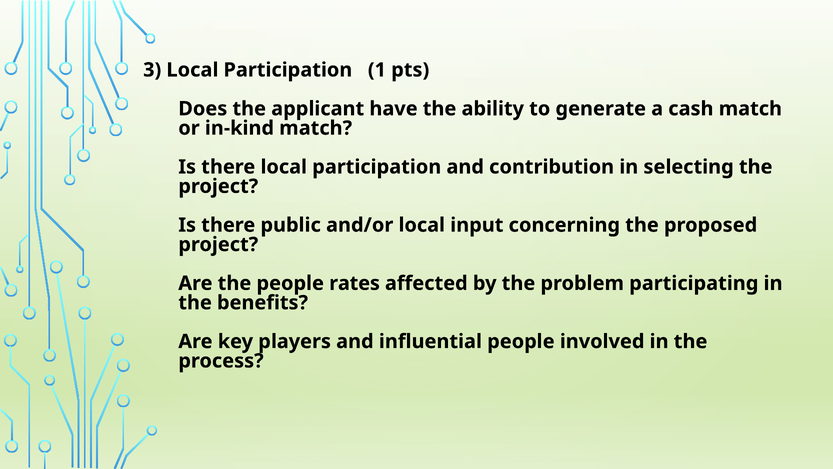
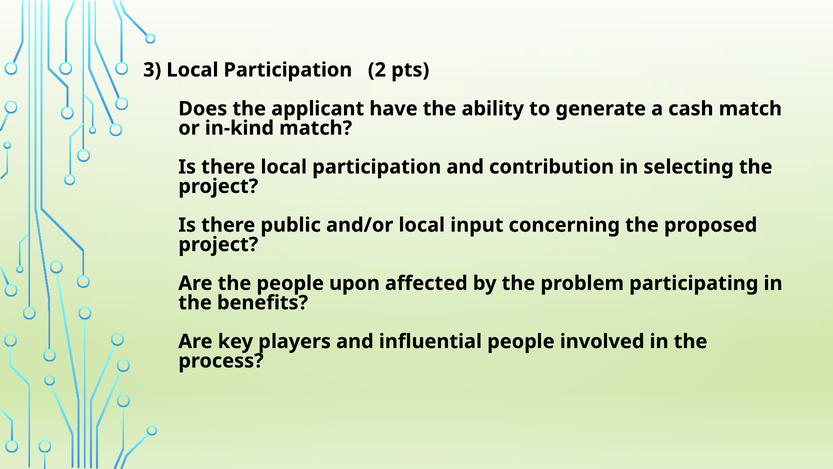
1: 1 -> 2 (377, 70)
rates: rates -> upon (355, 283)
